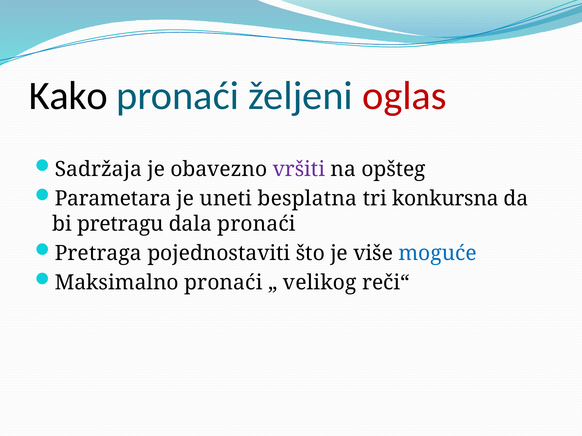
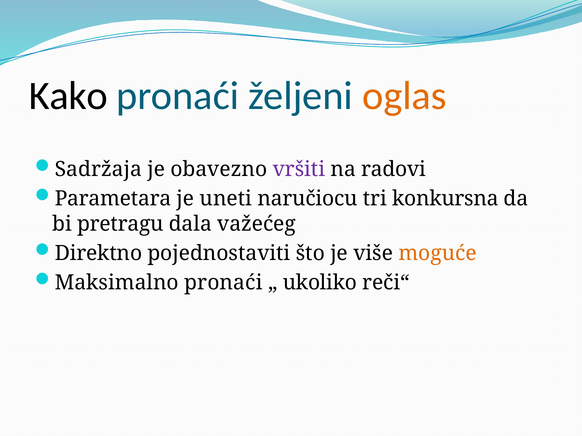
oglas colour: red -> orange (404, 96)
opšteg: opšteg -> radovi (394, 170)
besplatna: besplatna -> naručiocu (307, 199)
dala pronaći: pronaći -> važećeg (257, 224)
Pretraga: Pretraga -> Direktno (98, 254)
moguće colour: blue -> orange (438, 254)
velikog: velikog -> ukoliko (320, 283)
